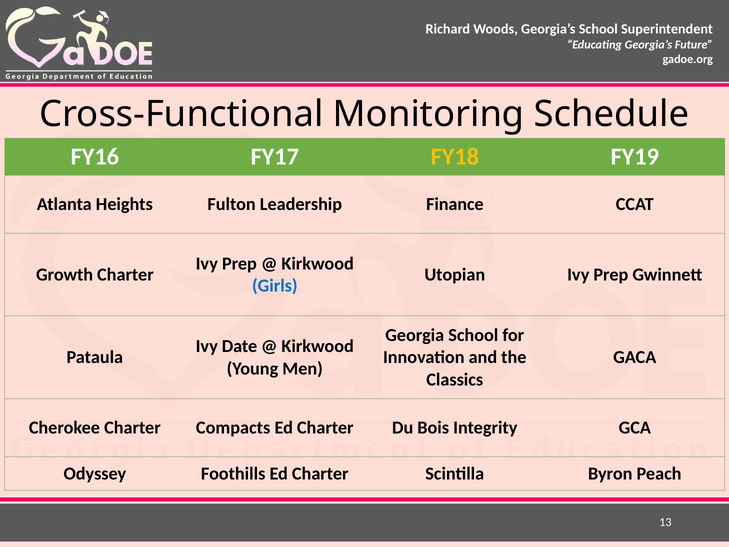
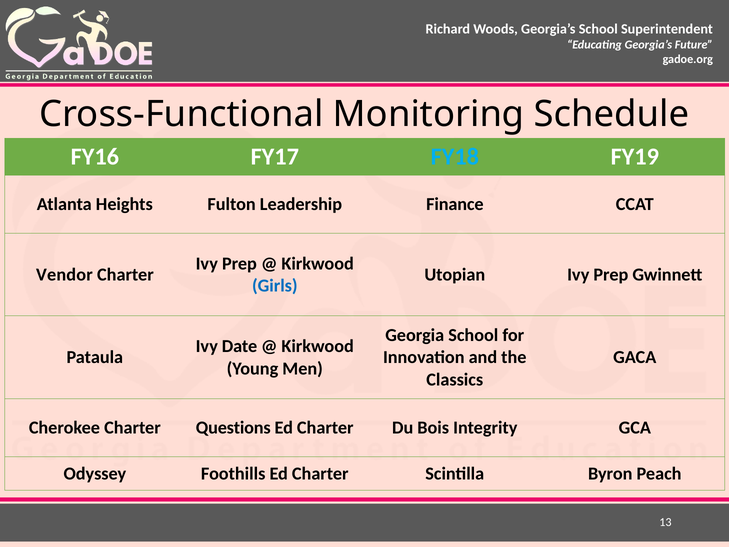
FY18 colour: yellow -> light blue (455, 157)
Growth: Growth -> Vendor (64, 275)
Compacts: Compacts -> Questions (233, 428)
